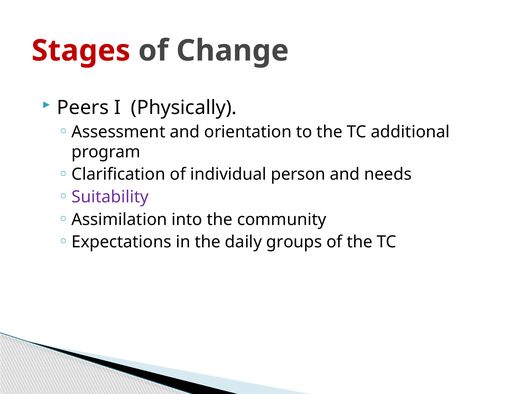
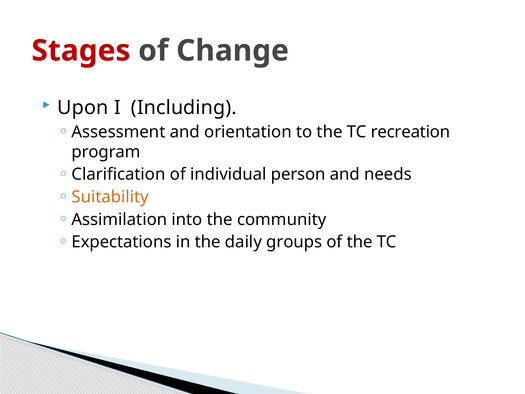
Peers: Peers -> Upon (83, 108)
Physically: Physically -> Including (184, 108)
additional: additional -> recreation (411, 132)
Suitability colour: purple -> orange (110, 197)
